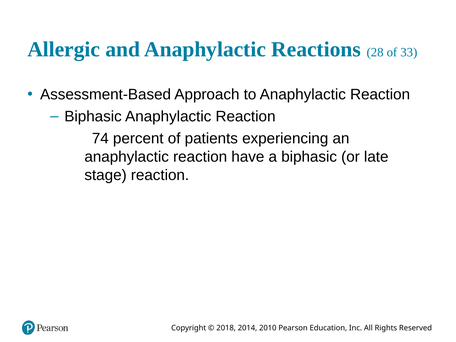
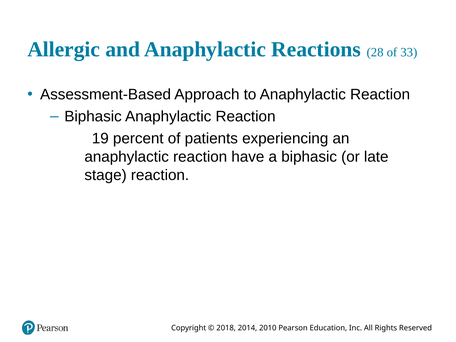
74: 74 -> 19 (100, 139)
